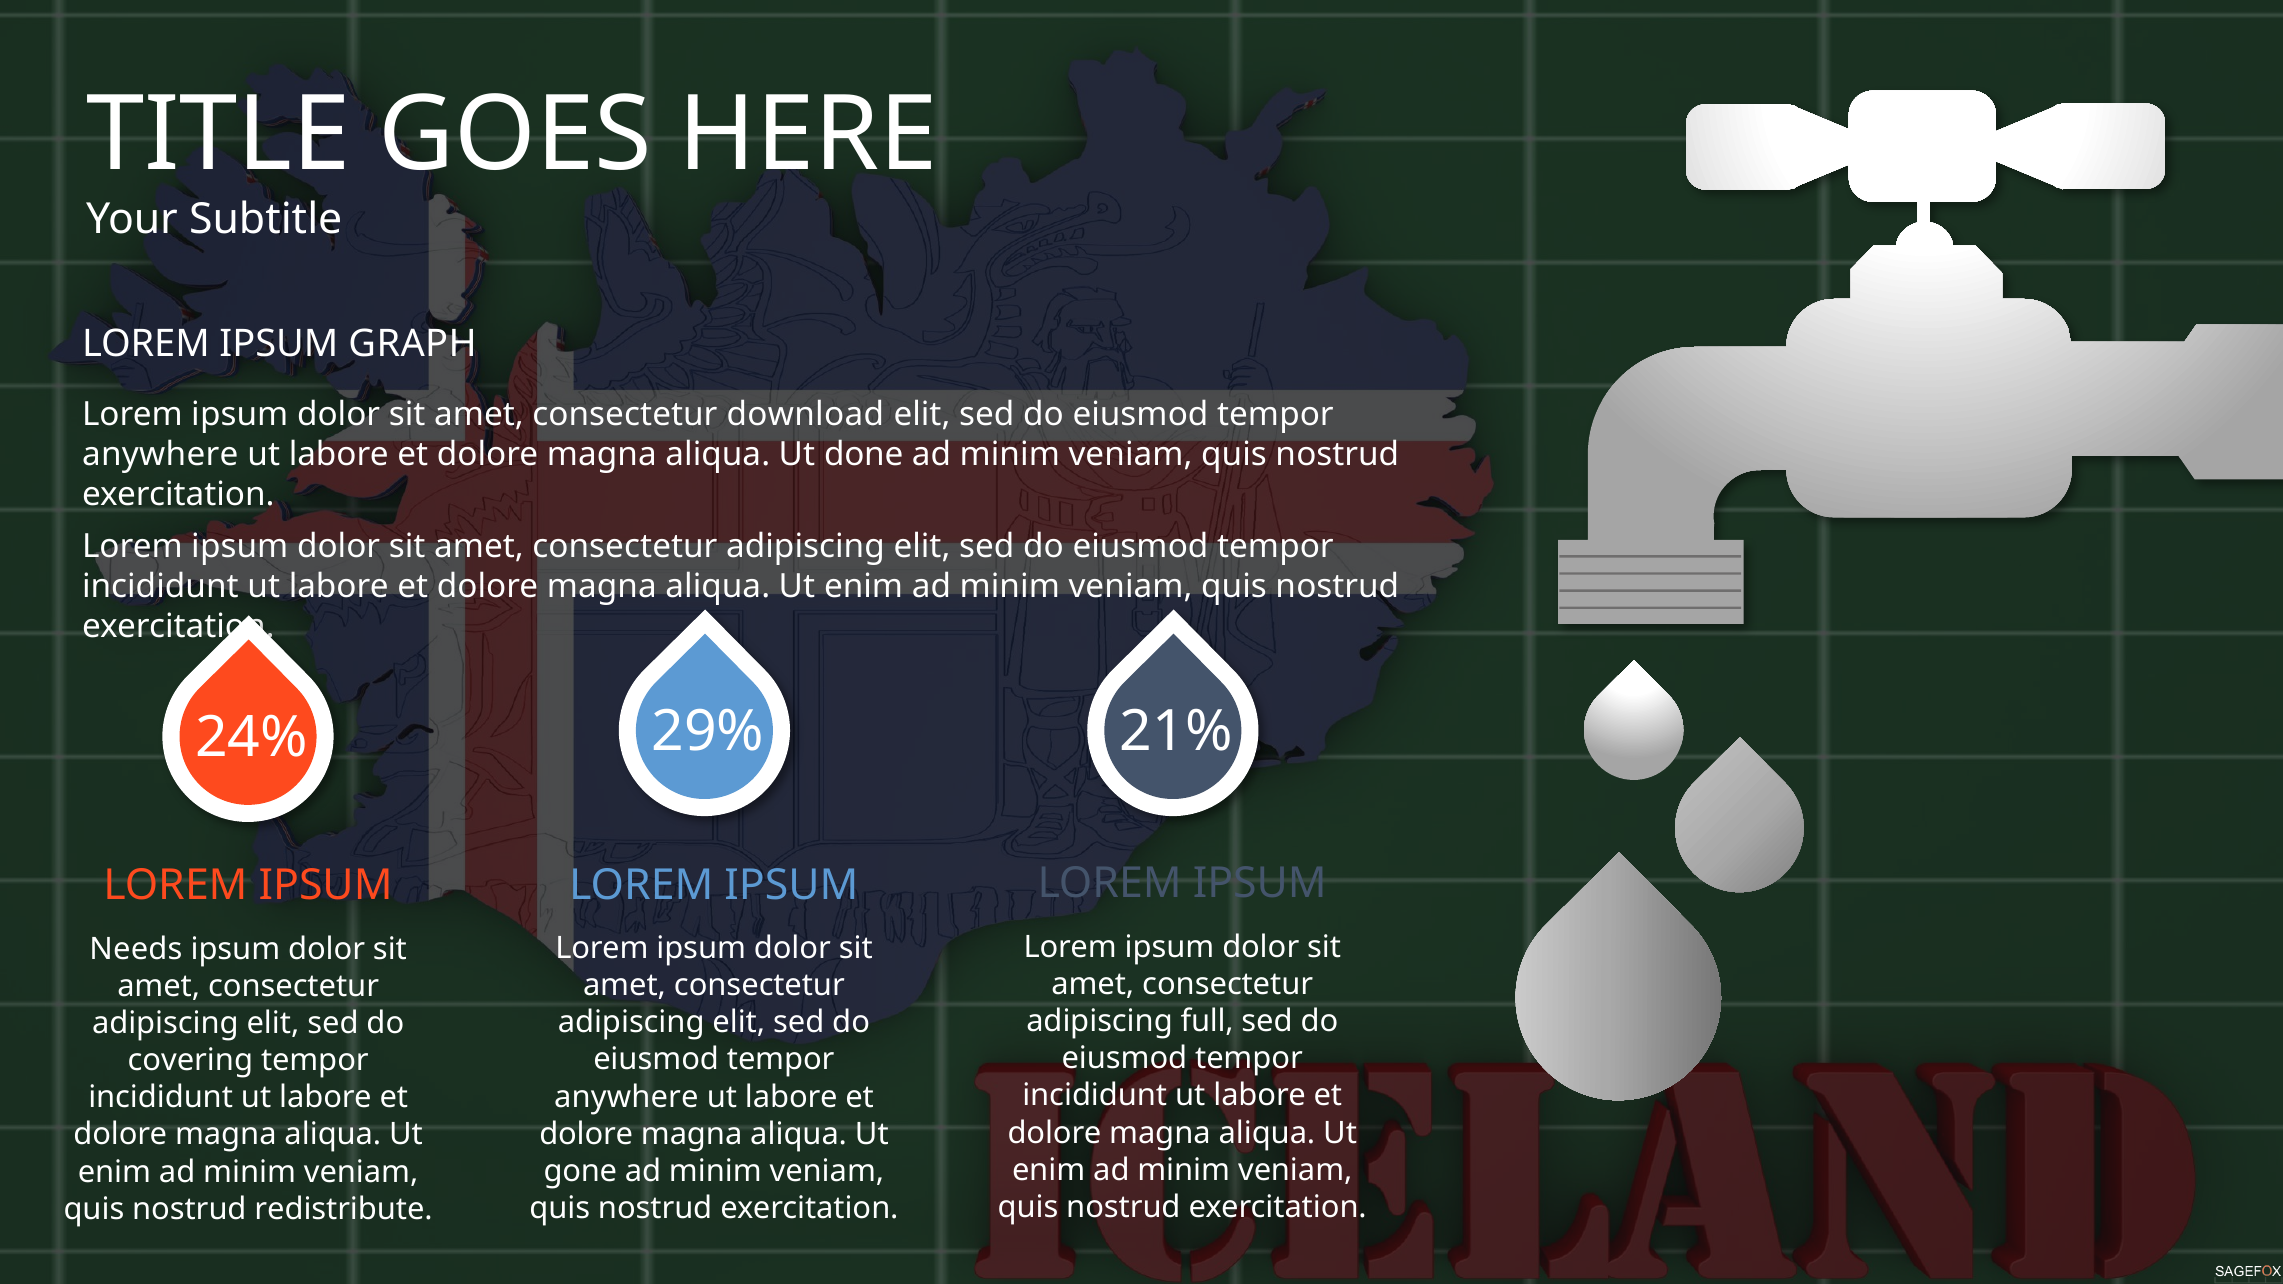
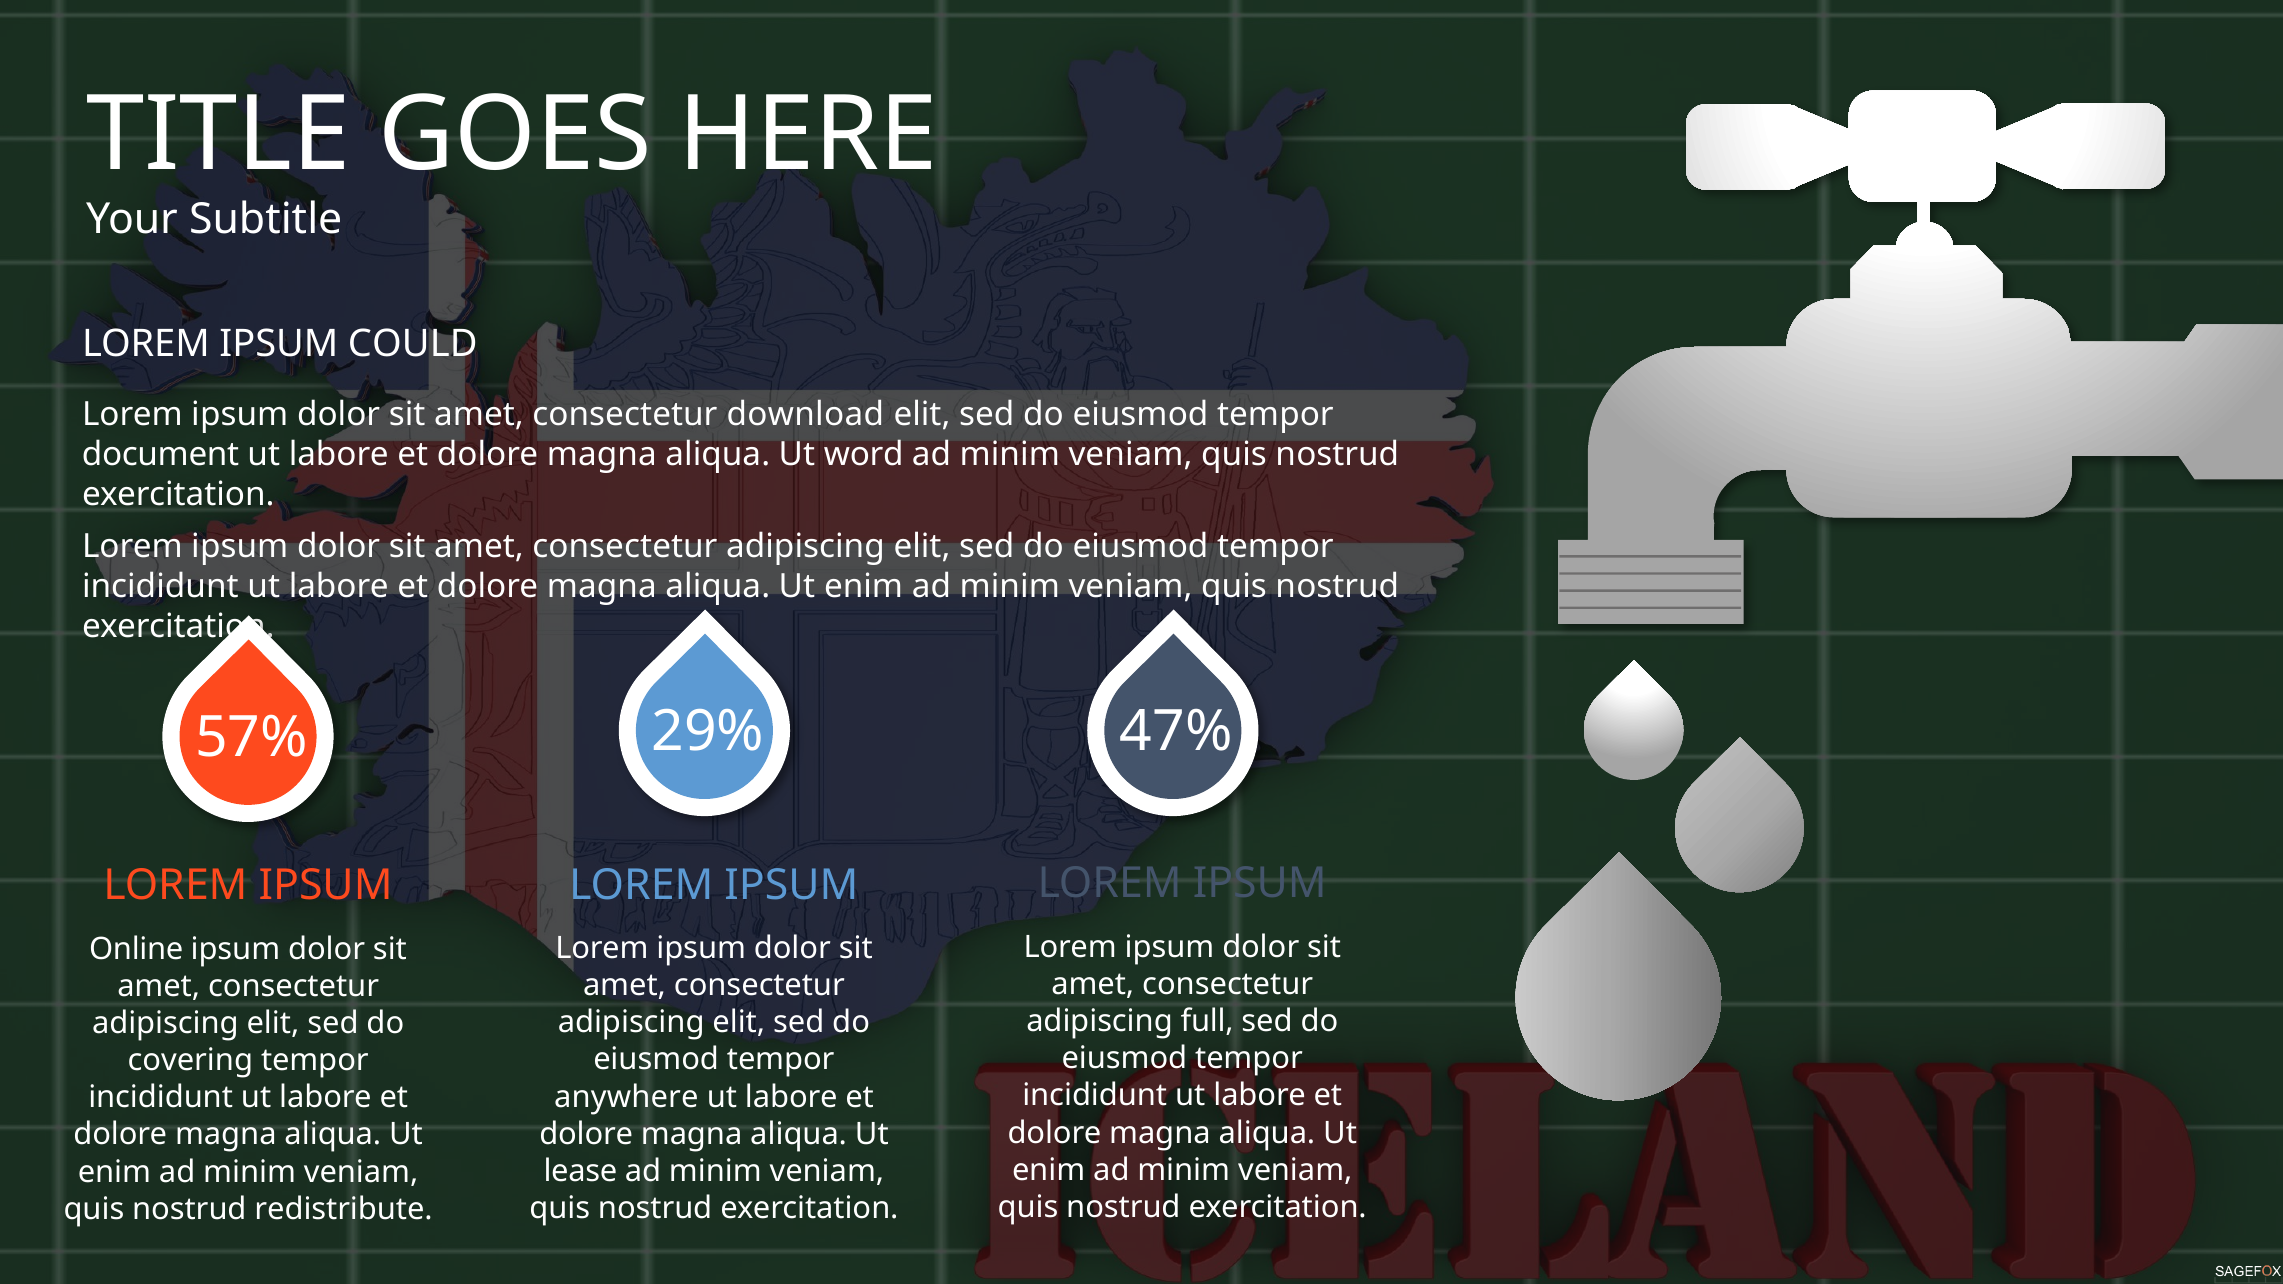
GRAPH: GRAPH -> COULD (413, 344)
anywhere: anywhere -> document (161, 455)
done: done -> word (864, 455)
24%: 24% -> 57% (251, 737)
21%: 21% -> 47% (1176, 732)
Needs: Needs -> Online (136, 949)
gone: gone -> lease (580, 1171)
